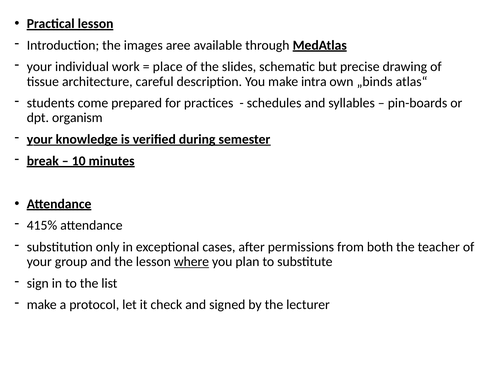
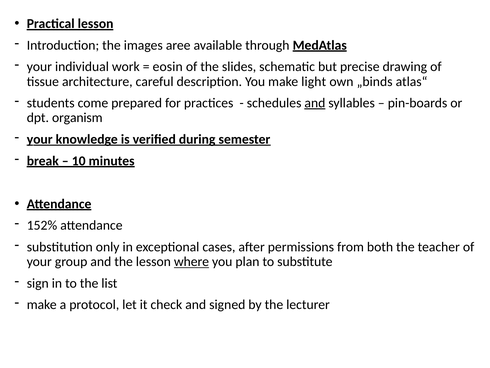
place: place -> eosin (168, 67)
intra: intra -> light (314, 81)
and underline: none -> present (315, 103)
415%: 415% -> 152% (42, 225)
